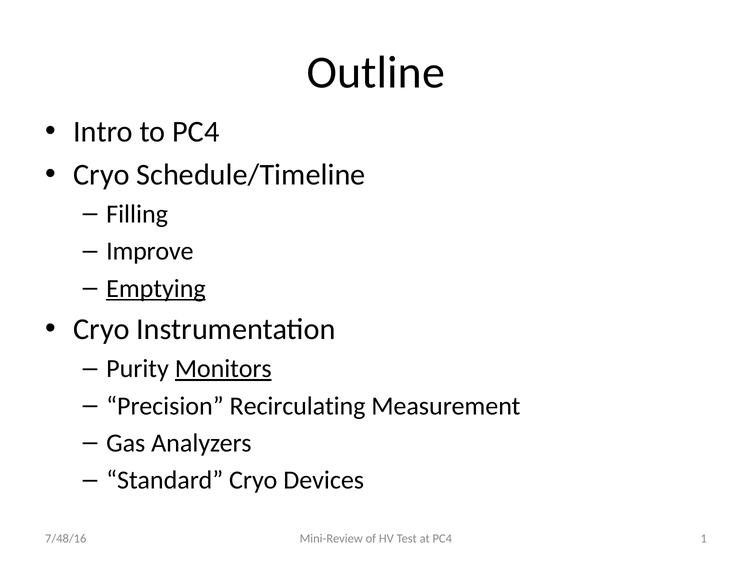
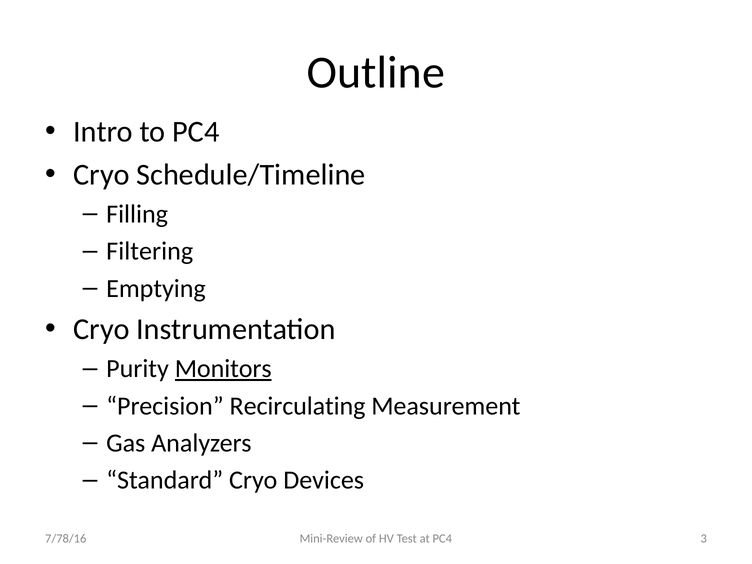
Improve: Improve -> Filtering (150, 251)
Emptying underline: present -> none (156, 289)
1: 1 -> 3 (704, 538)
7/48/16: 7/48/16 -> 7/78/16 (66, 539)
